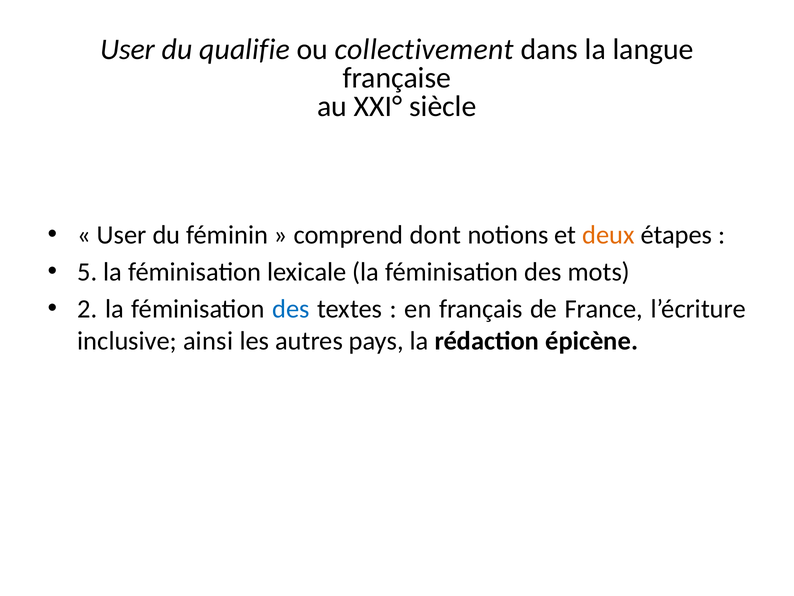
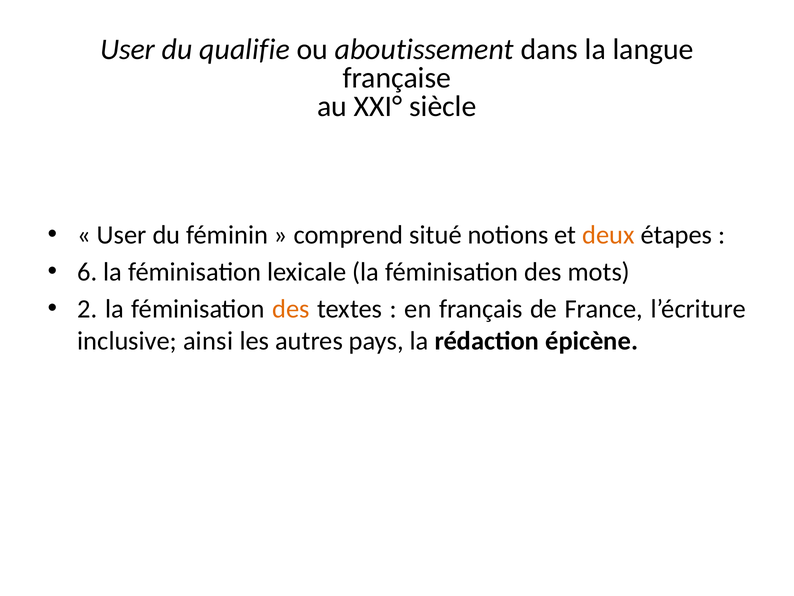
collectivement: collectivement -> aboutissement (424, 49)
dont: dont -> situé (435, 235)
5: 5 -> 6 (87, 272)
des colour: blue -> orange (291, 309)
